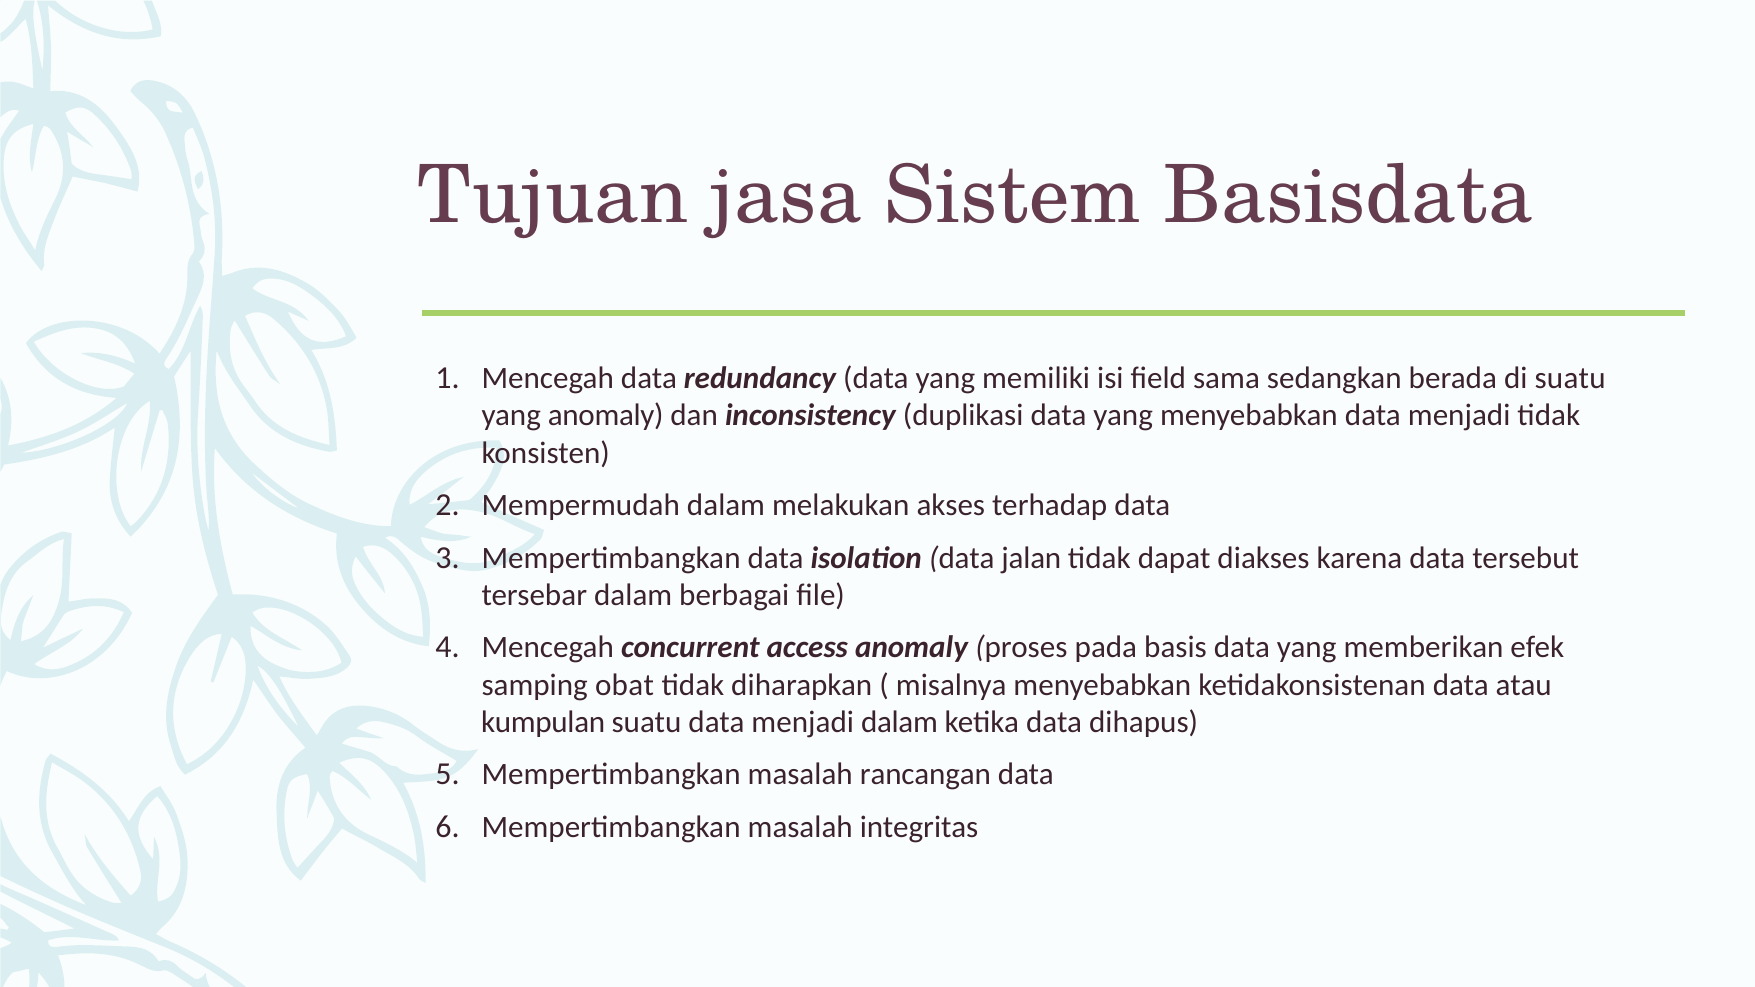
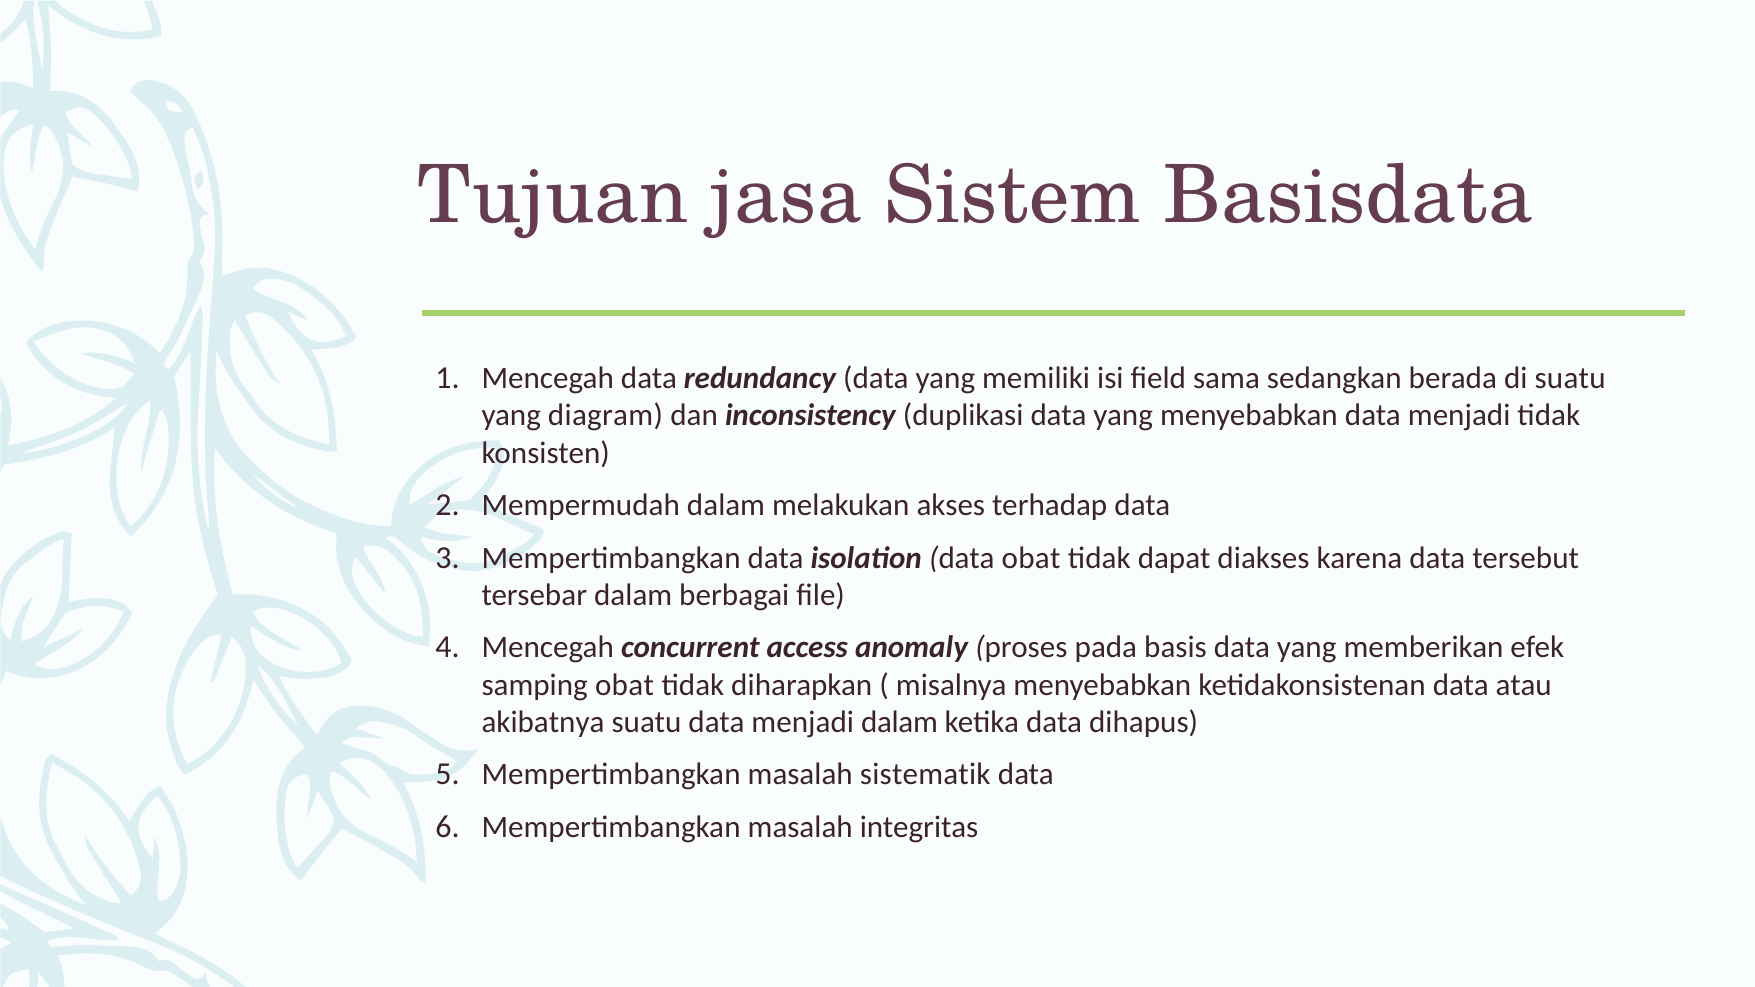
yang anomaly: anomaly -> diagram (605, 416)
data jalan: jalan -> obat (1031, 558)
kumpulan: kumpulan -> akibatnya (543, 722)
rancangan: rancangan -> sistematik (925, 775)
